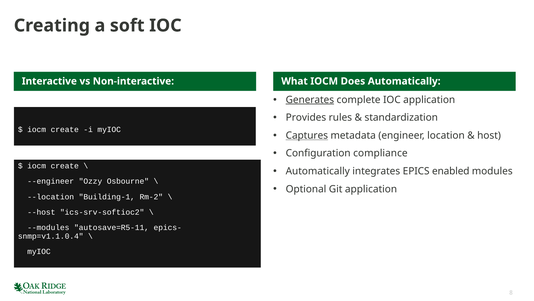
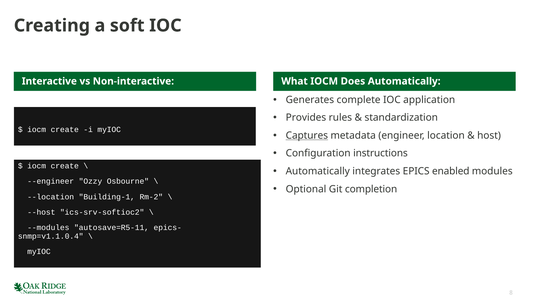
Generates underline: present -> none (310, 100)
compliance: compliance -> instructions (380, 153)
Git application: application -> completion (371, 189)
